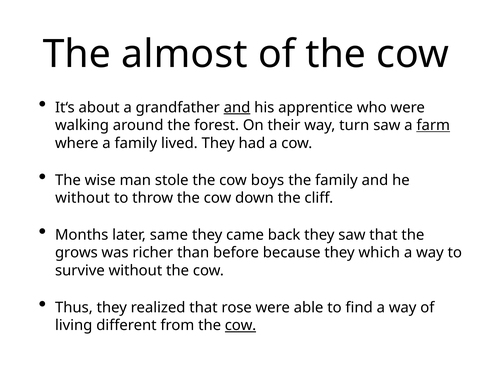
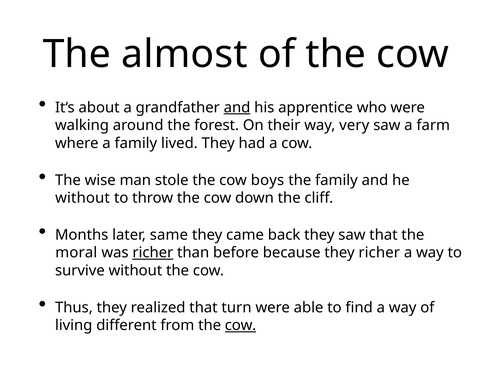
turn: turn -> very (354, 125)
farm underline: present -> none (433, 125)
grows: grows -> moral (76, 253)
richer underline: none -> present (153, 253)
they which: which -> richer (379, 253)
rose: rose -> turn (237, 308)
